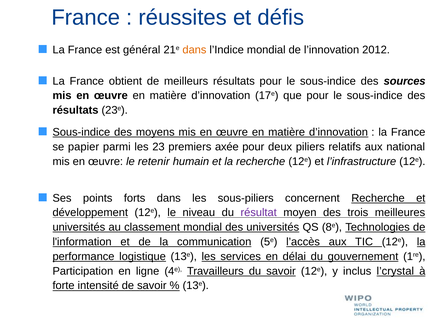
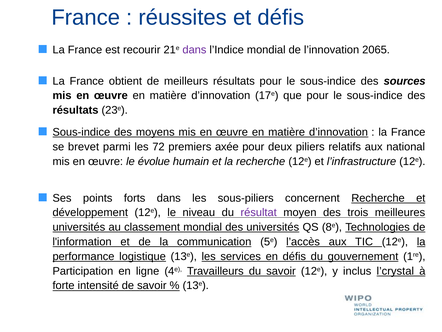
général: général -> recourir (142, 50)
dans colour: orange -> purple (194, 50)
2012: 2012 -> 2065 (376, 50)
papier: papier -> brevet (84, 147)
23: 23 -> 72 (158, 147)
retenir: retenir -> évolue (154, 161)
en délai: délai -> défis (294, 256)
